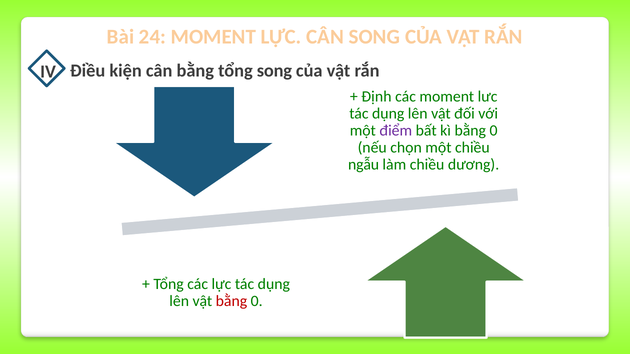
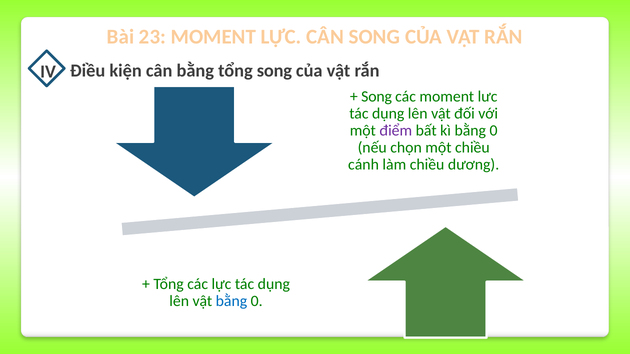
24: 24 -> 23 (152, 37)
Định: Định -> Song (377, 97)
ngẫu: ngẫu -> cánh (363, 165)
bằng colour: red -> blue (231, 302)
